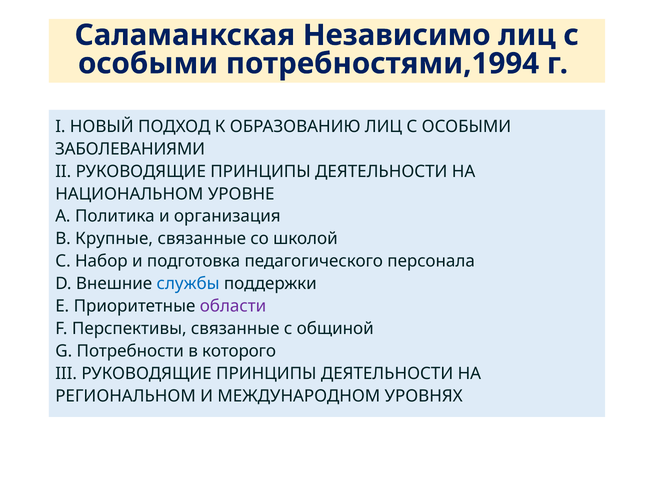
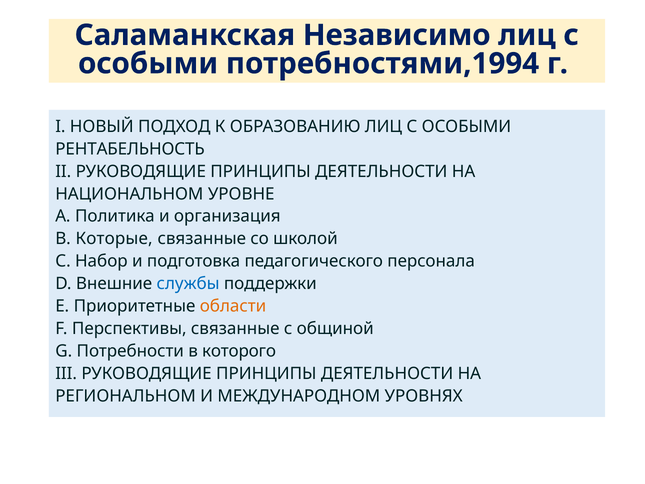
ЗАБОЛЕВАНИЯМИ: ЗАБОЛЕВАНИЯМИ -> РЕНТАБЕЛЬНОСТЬ (130, 149)
Крупные: Крупные -> Которые (114, 239)
области colour: purple -> orange (233, 306)
